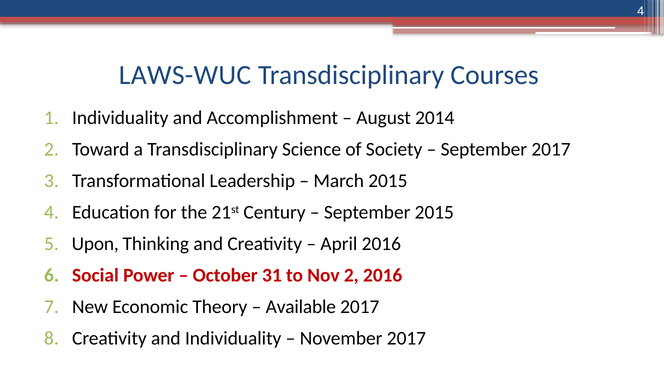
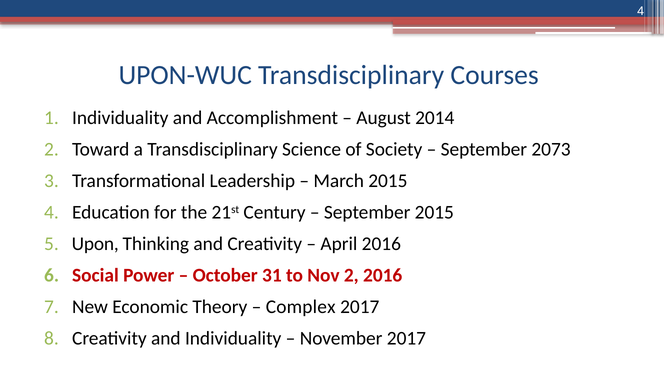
LAWS-WUC: LAWS-WUC -> UPON-WUC (185, 75)
September 2017: 2017 -> 2073 (551, 149)
Available: Available -> Complex (301, 307)
